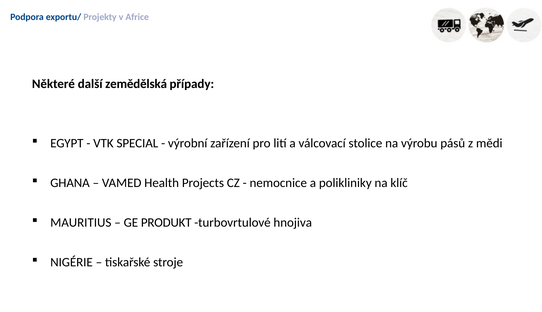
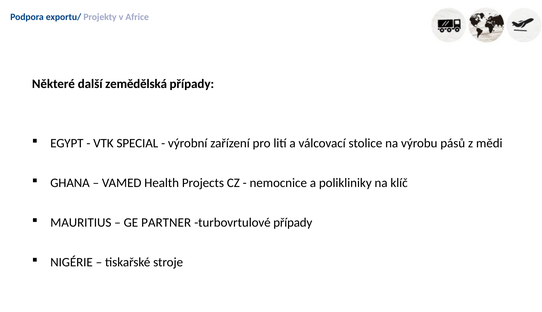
PRODUKT: PRODUKT -> PARTNER (166, 222)
turbovrtulové hnojiva: hnojiva -> případy (293, 222)
